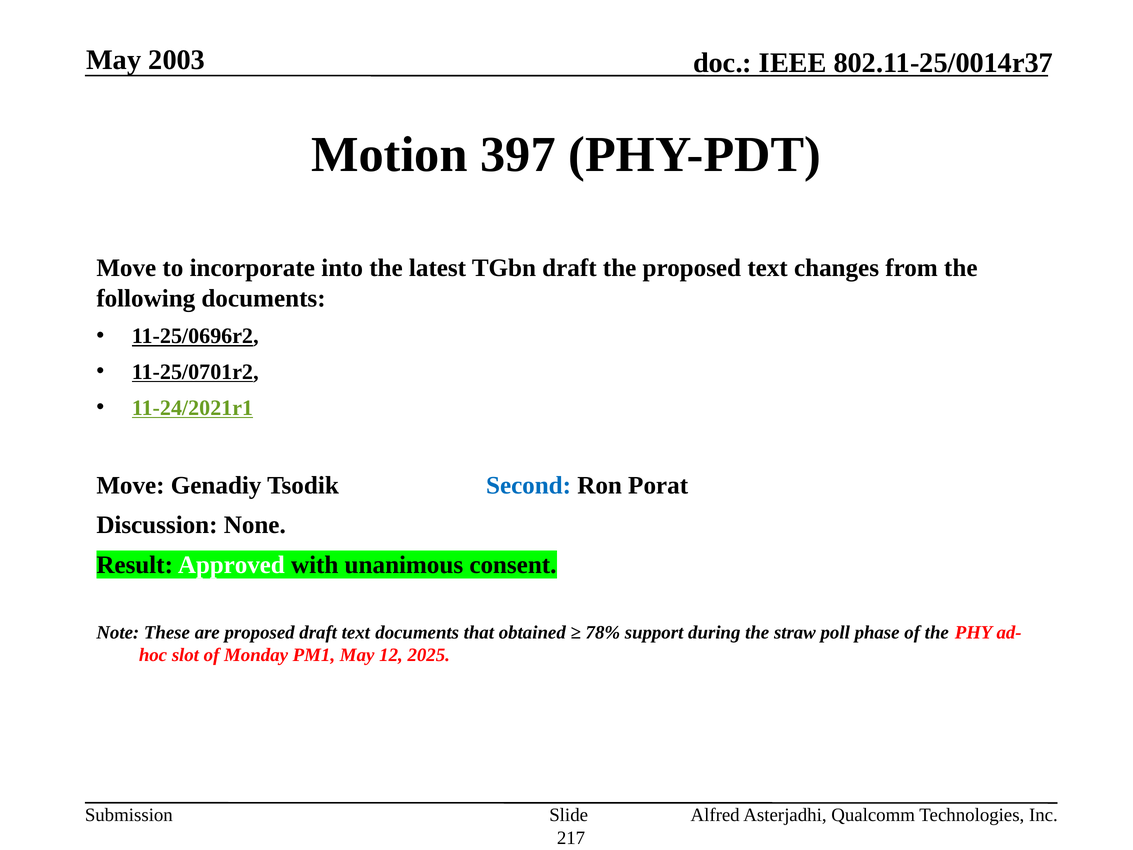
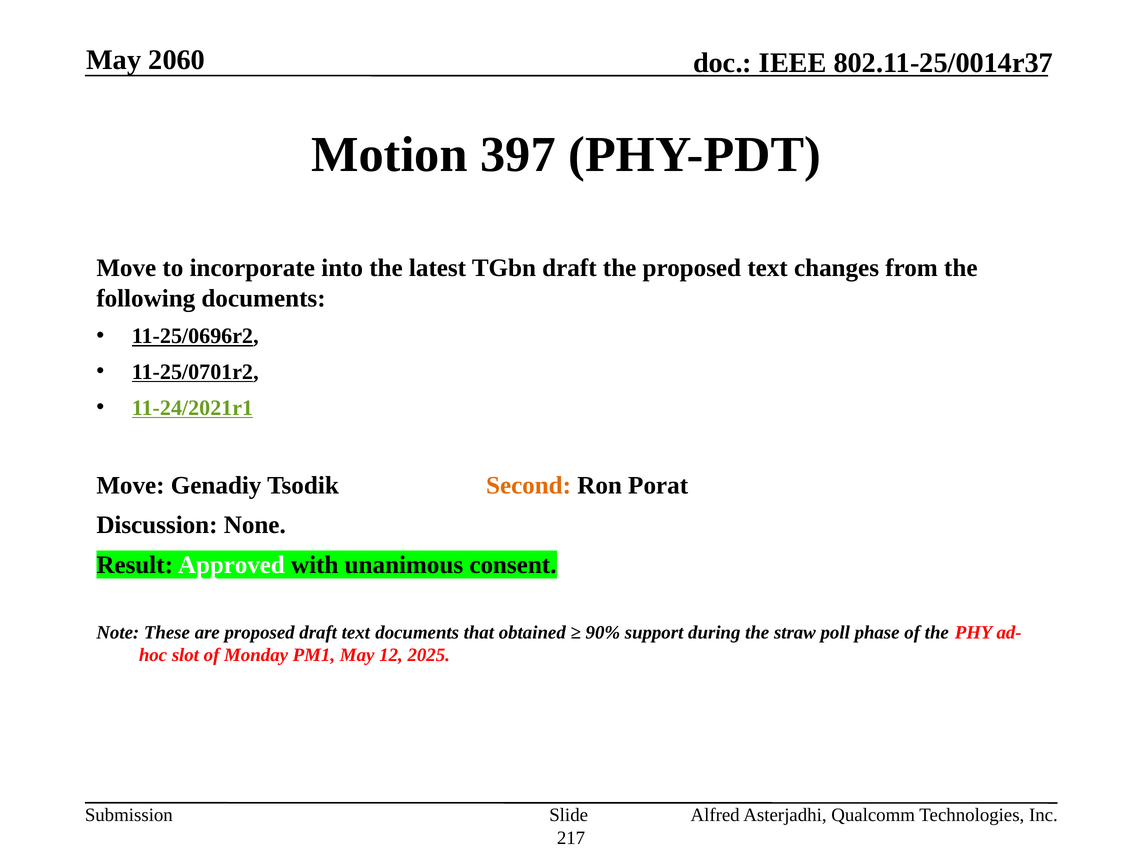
2003: 2003 -> 2060 (177, 60)
Second colour: blue -> orange (529, 485)
78%: 78% -> 90% (603, 632)
